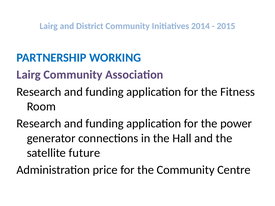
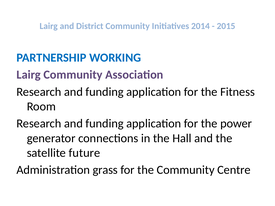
price: price -> grass (105, 170)
